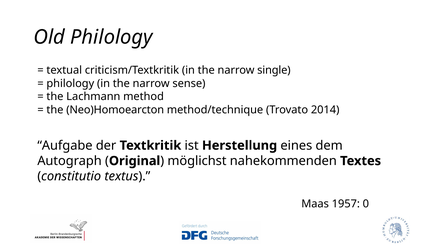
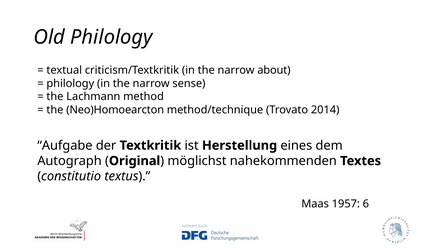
single: single -> about (274, 70)
0: 0 -> 6 (366, 203)
